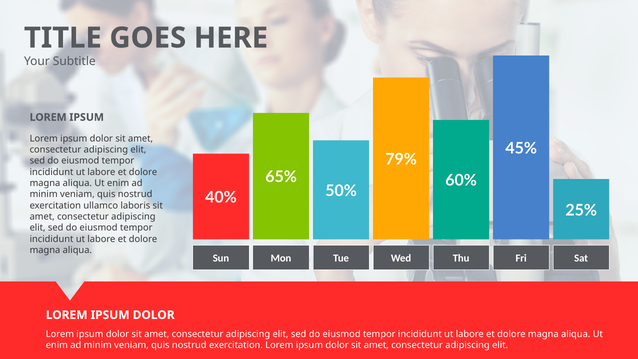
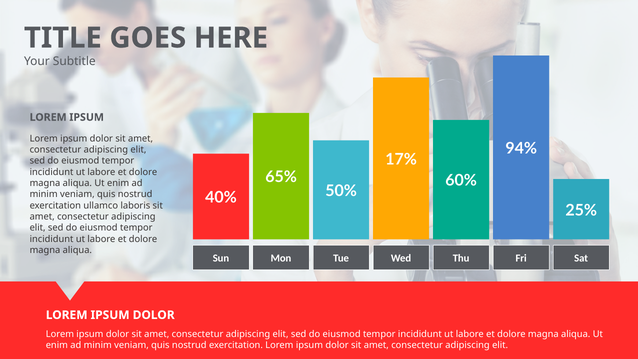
45%: 45% -> 94% (521, 149)
79%: 79% -> 17% (401, 159)
